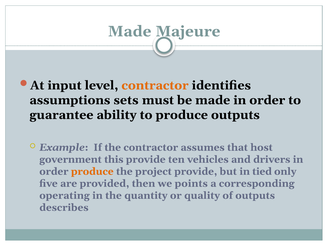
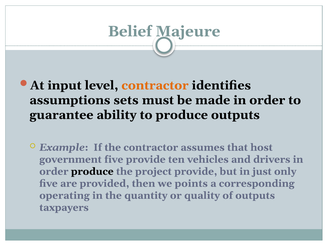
Made: Made -> Belief (130, 31)
government this: this -> five (114, 159)
produce colour: orange -> black (92, 171)
tied: tied -> just (262, 171)
describes: describes -> taxpayers (64, 208)
